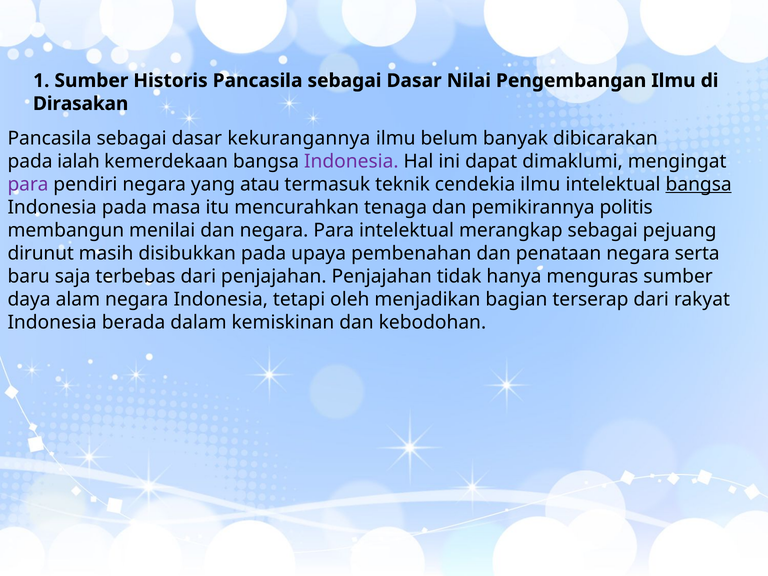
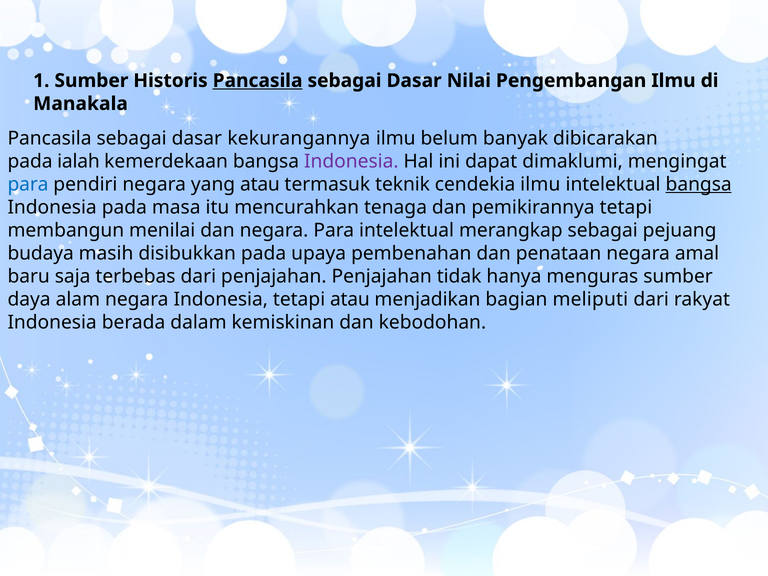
Pancasila underline: none -> present (258, 81)
Dirasakan: Dirasakan -> Manakala (81, 104)
para colour: purple -> blue (28, 184)
pemikirannya politis: politis -> tetapi (626, 207)
dirunut: dirunut -> budaya (41, 253)
serta: serta -> amal (697, 253)
tetapi oleh: oleh -> atau (350, 300)
terserap: terserap -> meliputi (590, 300)
